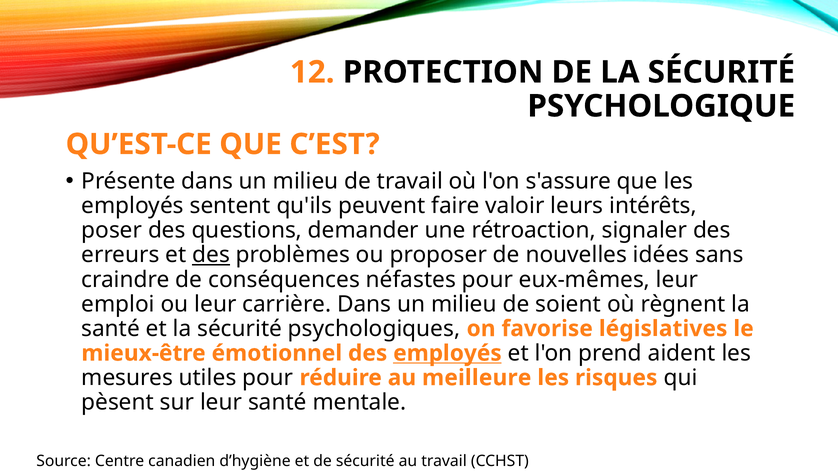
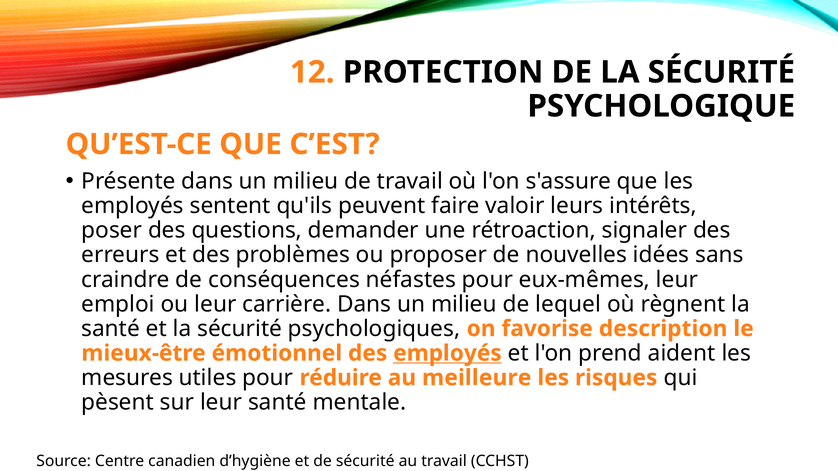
des underline: present -> none (211, 255)
soient: soient -> lequel (568, 304)
législatives: législatives -> description (663, 329)
